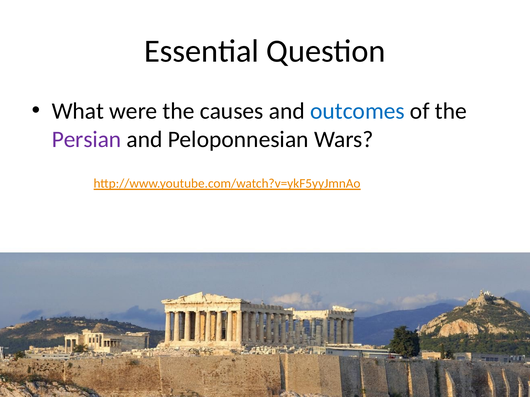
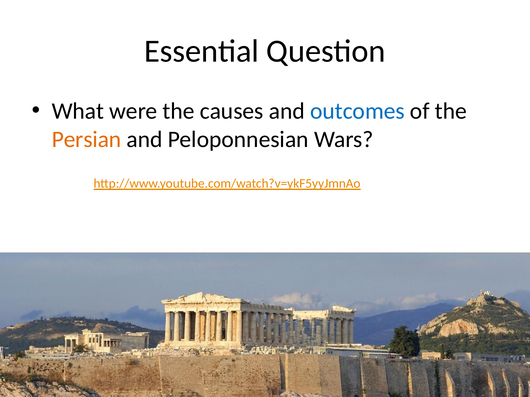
Persian colour: purple -> orange (86, 139)
